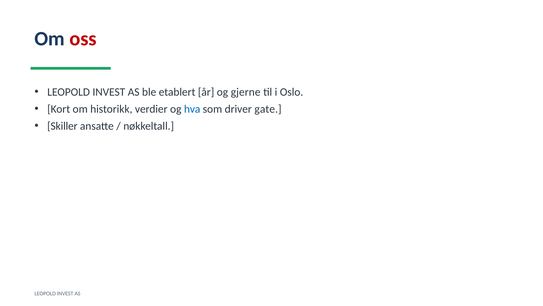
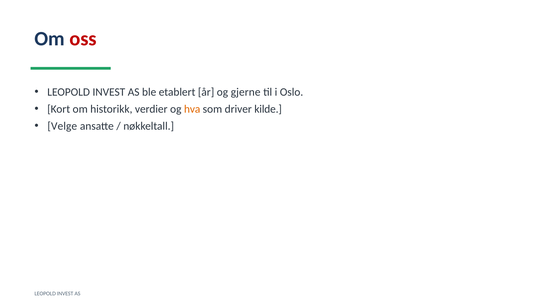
hva colour: blue -> orange (192, 109)
gate: gate -> kilde (268, 109)
Skiller: Skiller -> Velge (62, 126)
